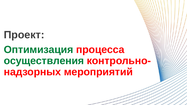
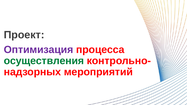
Оптимизация colour: green -> purple (38, 50)
